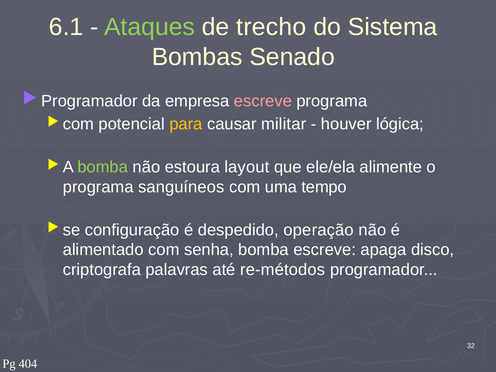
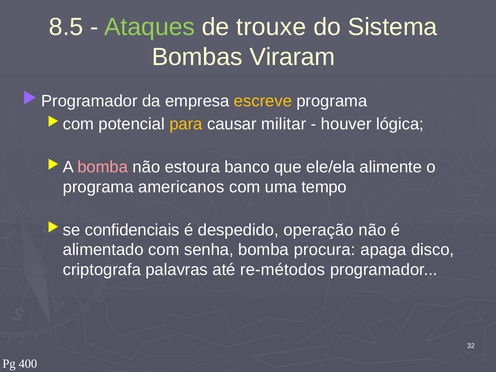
6.1: 6.1 -> 8.5 (66, 27)
trecho: trecho -> trouxe (271, 27)
Senado: Senado -> Viraram (292, 57)
escreve colour: pink -> yellow (263, 101)
bomba colour: light green -> pink (103, 167)
layout: layout -> banco (247, 167)
sanguíneos: sanguíneos -> americanos (181, 187)
configuração: configuração -> confidenciais (132, 230)
bomba escreve: escreve -> procura (325, 250)
404: 404 -> 400 (28, 364)
